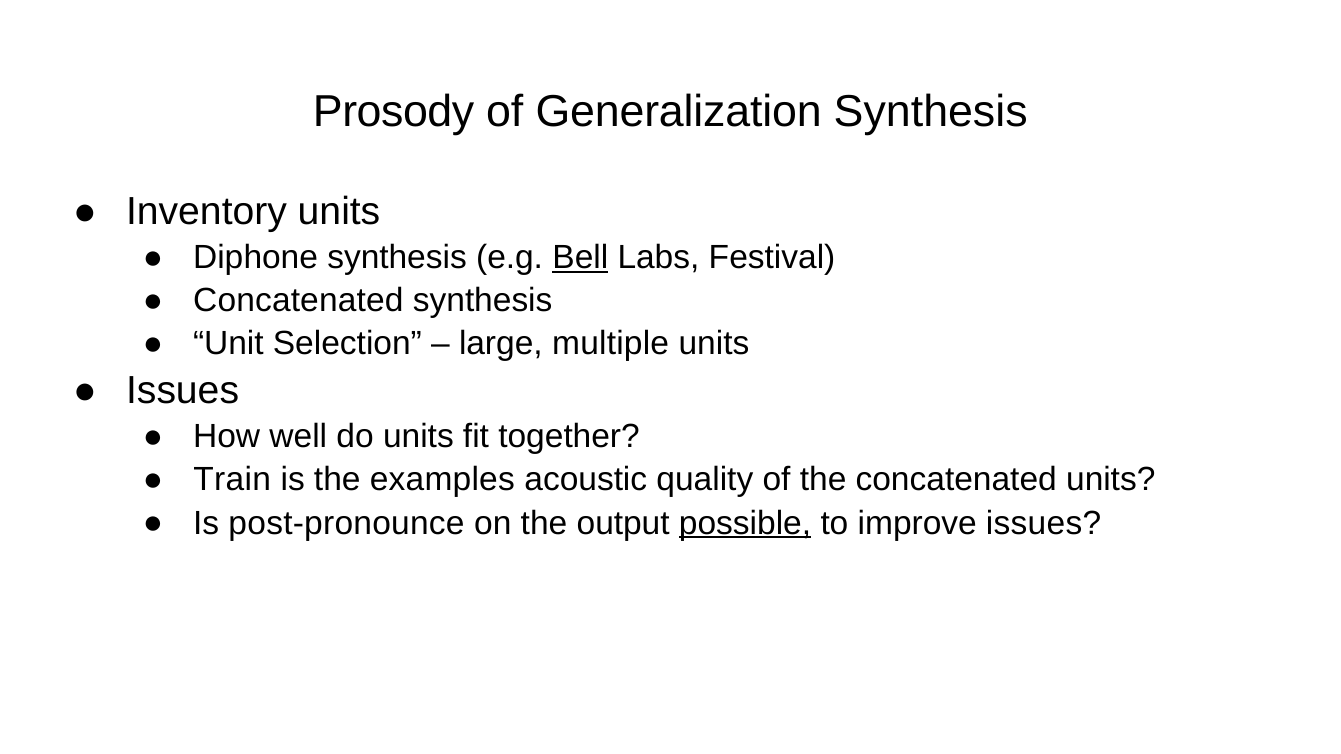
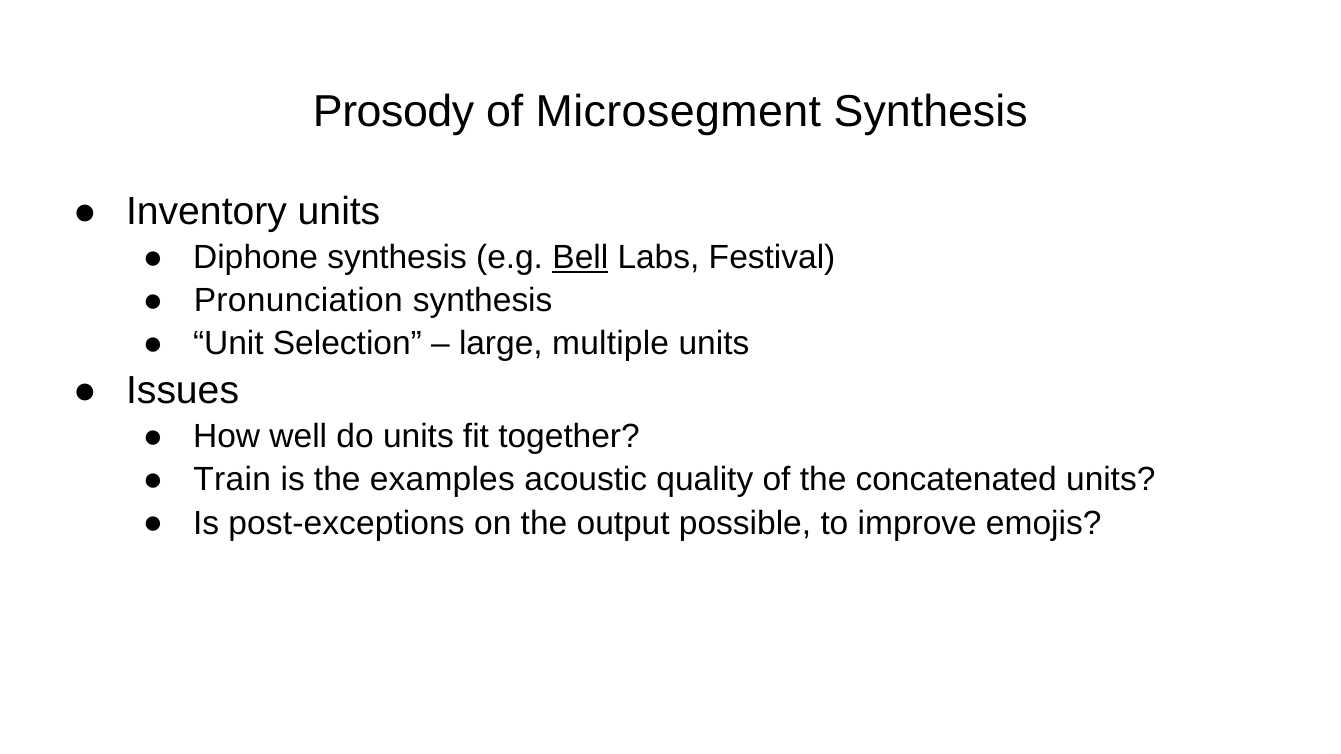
Generalization: Generalization -> Microsegment (678, 112)
Concatenated: Concatenated -> Pronunciation (298, 301)
post-pronounce: post-pronounce -> post-exceptions (347, 523)
possible underline: present -> none (745, 523)
improve issues: issues -> emojis (1044, 523)
